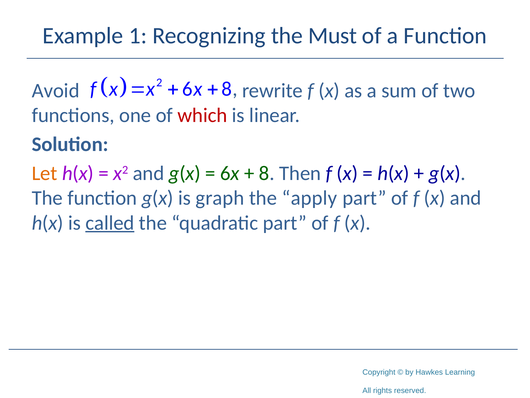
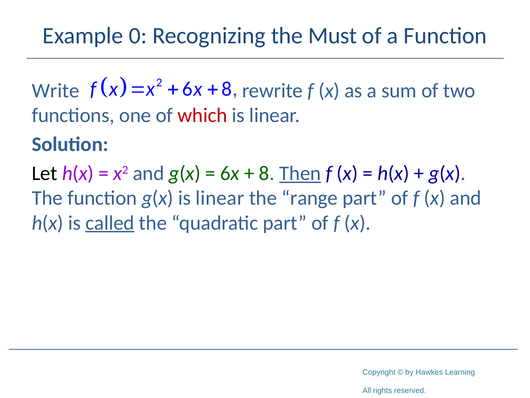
1: 1 -> 0 (138, 36)
Avoid: Avoid -> Write (56, 91)
Let colour: orange -> black (45, 173)
Then underline: none -> present (300, 173)
g(x is graph: graph -> linear (220, 198)
apply: apply -> range (310, 198)
